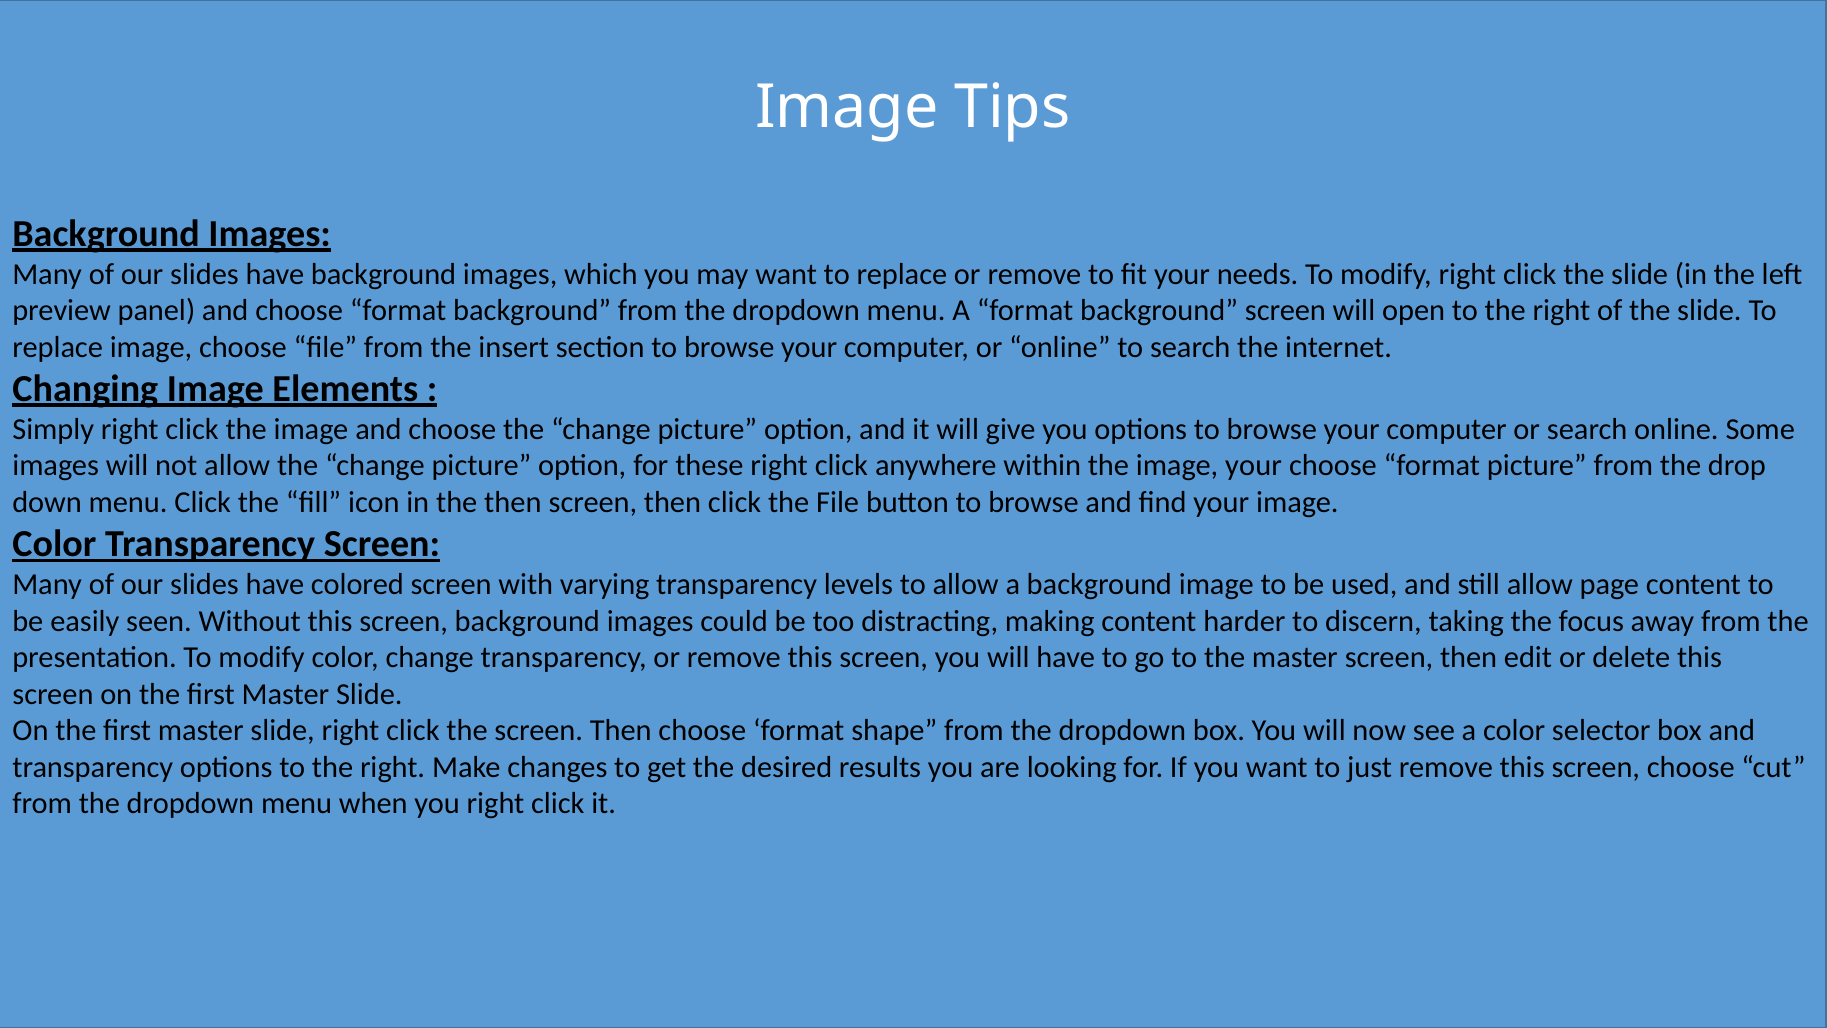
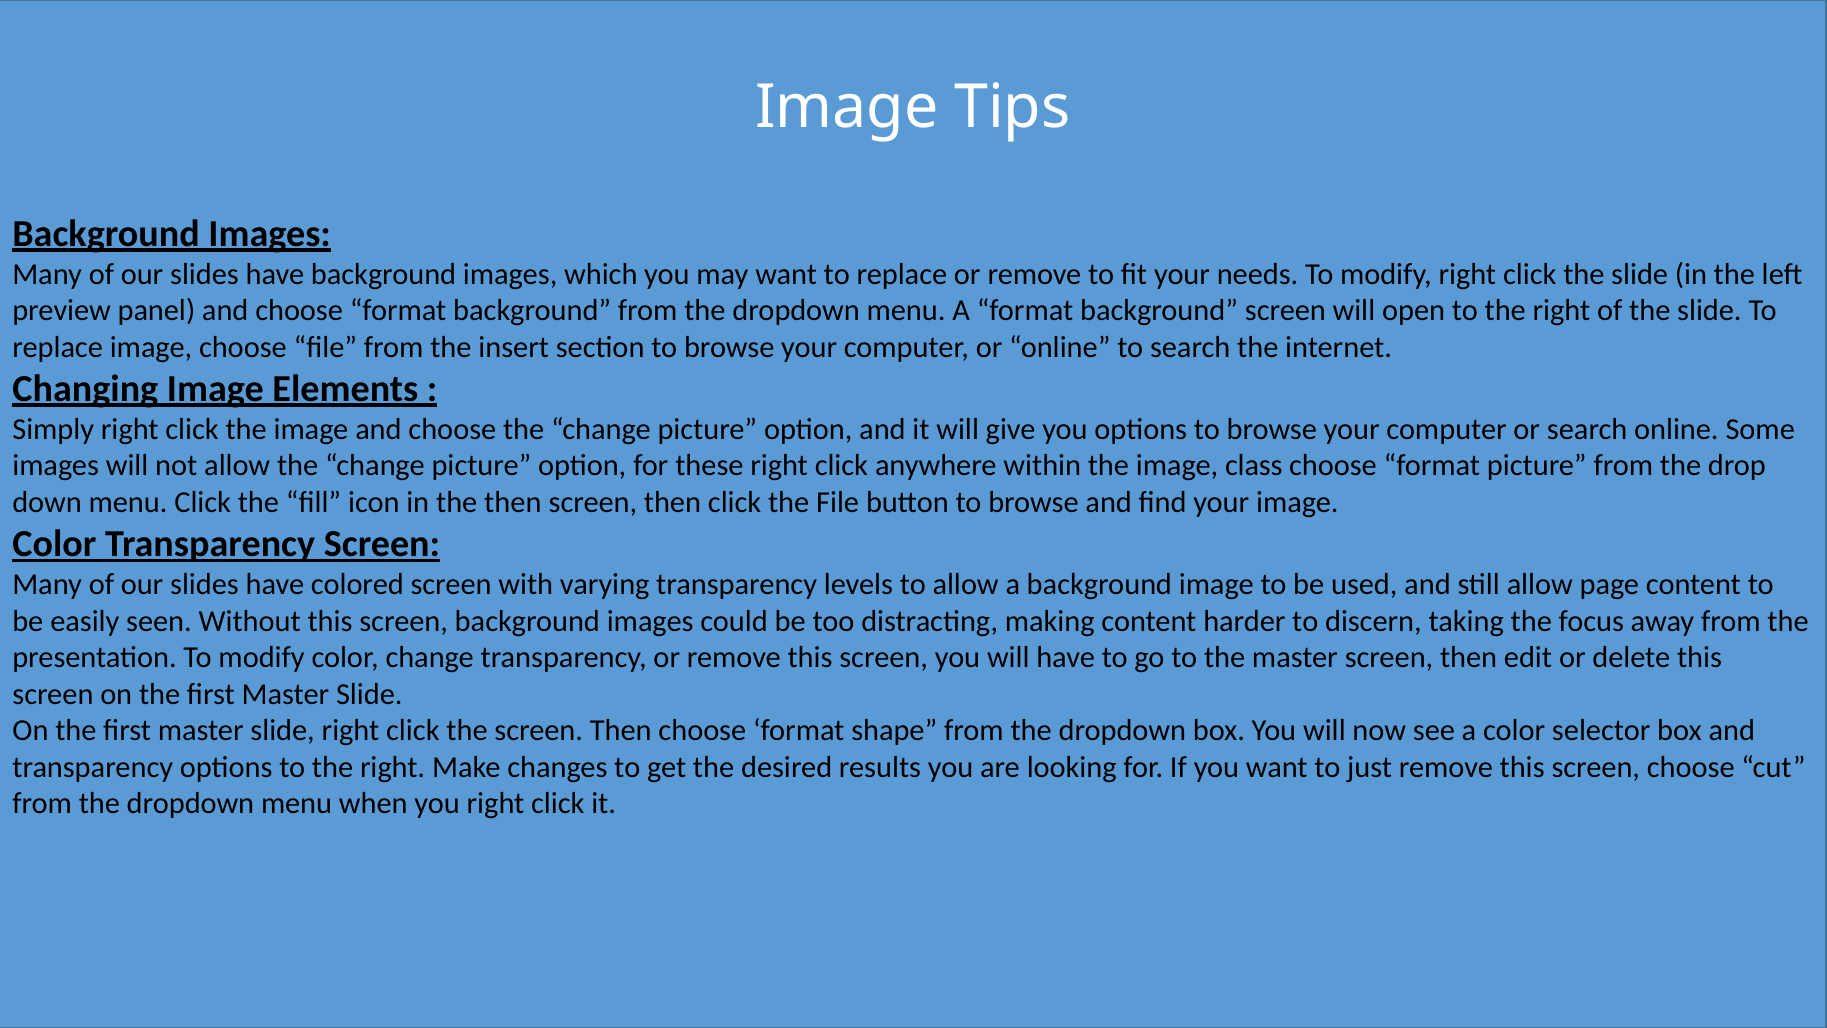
image your: your -> class (1254, 466)
